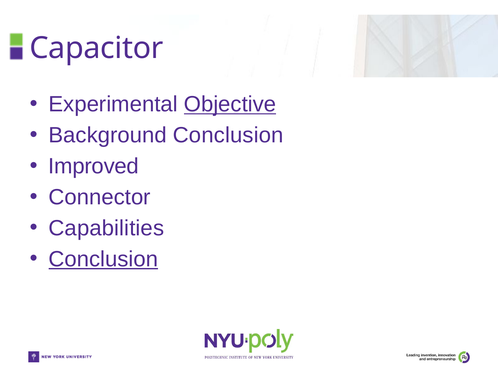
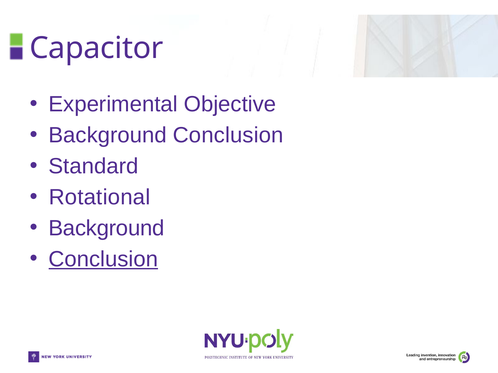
Objective underline: present -> none (230, 104)
Improved: Improved -> Standard (93, 166)
Connector: Connector -> Rotational (100, 197)
Capabilities: Capabilities -> Background (106, 228)
